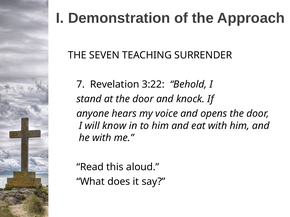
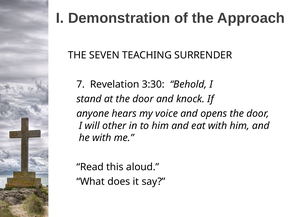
3:22: 3:22 -> 3:30 (153, 85)
know: know -> other (114, 126)
